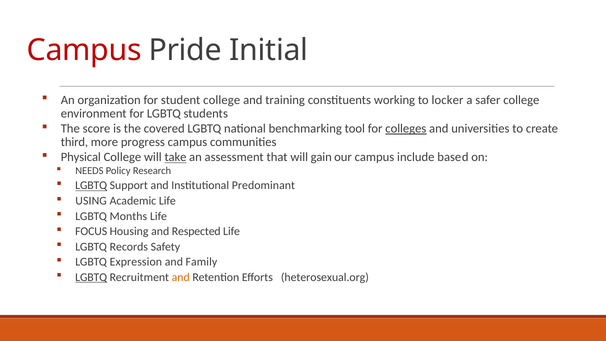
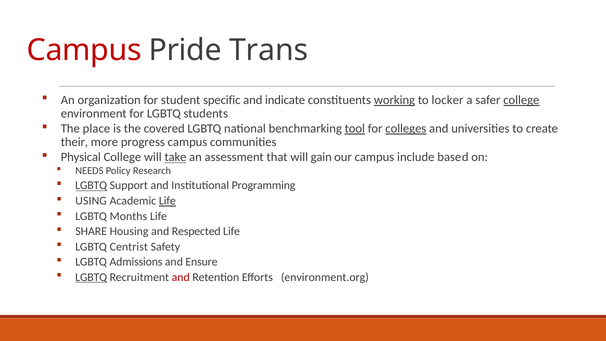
Initial: Initial -> Trans (269, 50)
student college: college -> specific (222, 100)
training: training -> indicate (285, 100)
working underline: none -> present (394, 100)
college underline: none -> present (521, 100)
score: score -> place (96, 129)
tool underline: none -> present (355, 129)
third: third -> their (74, 142)
Predominant: Predominant -> Programming (264, 186)
Life underline: none -> present (167, 201)
FOCUS: FOCUS -> SHARE (91, 231)
Records: Records -> Centrist (129, 247)
Expression: Expression -> Admissions (136, 262)
Family: Family -> Ensure (202, 262)
and colour: orange -> red (181, 277)
heterosexual.org: heterosexual.org -> environment.org (325, 277)
